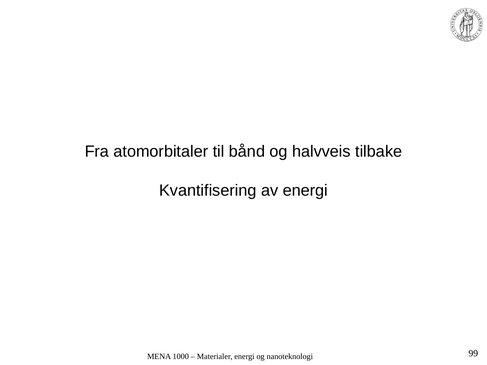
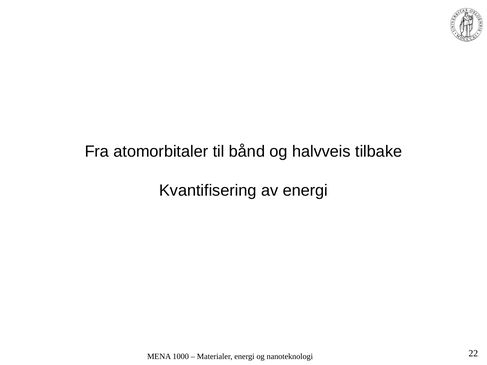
99: 99 -> 22 (473, 354)
